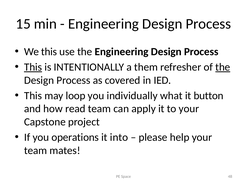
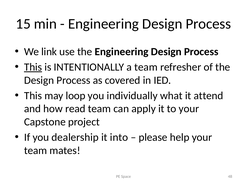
We this: this -> link (49, 52)
a them: them -> team (146, 67)
the underline: present -> none (223, 67)
button: button -> attend (209, 96)
operations: operations -> dealership (75, 137)
